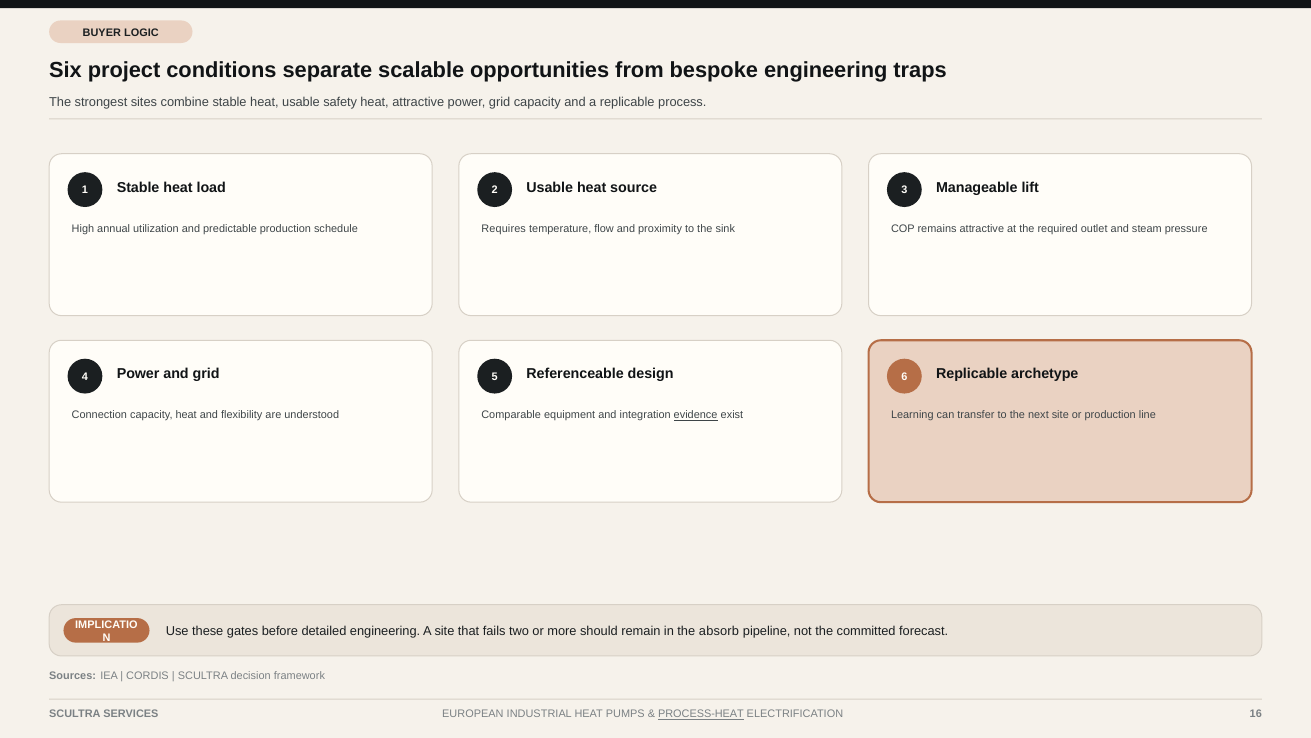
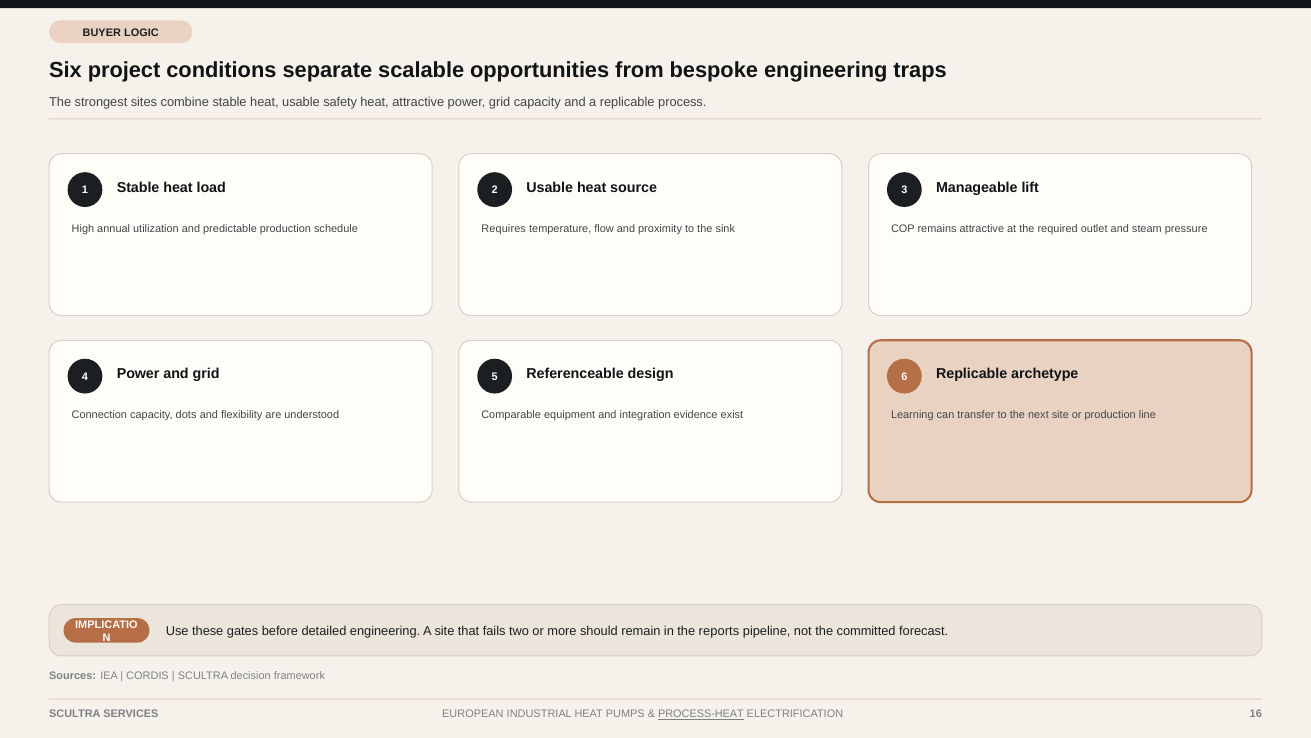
capacity heat: heat -> dots (186, 415)
evidence underline: present -> none (696, 415)
absorb: absorb -> reports (719, 631)
